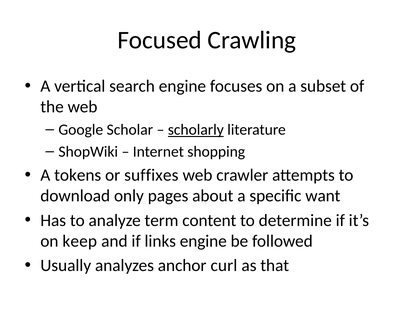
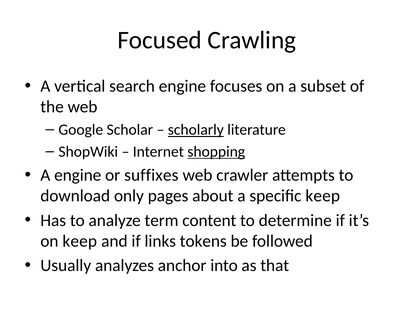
shopping underline: none -> present (216, 151)
A tokens: tokens -> engine (78, 175)
specific want: want -> keep (323, 196)
links engine: engine -> tokens (203, 241)
curl: curl -> into (224, 265)
